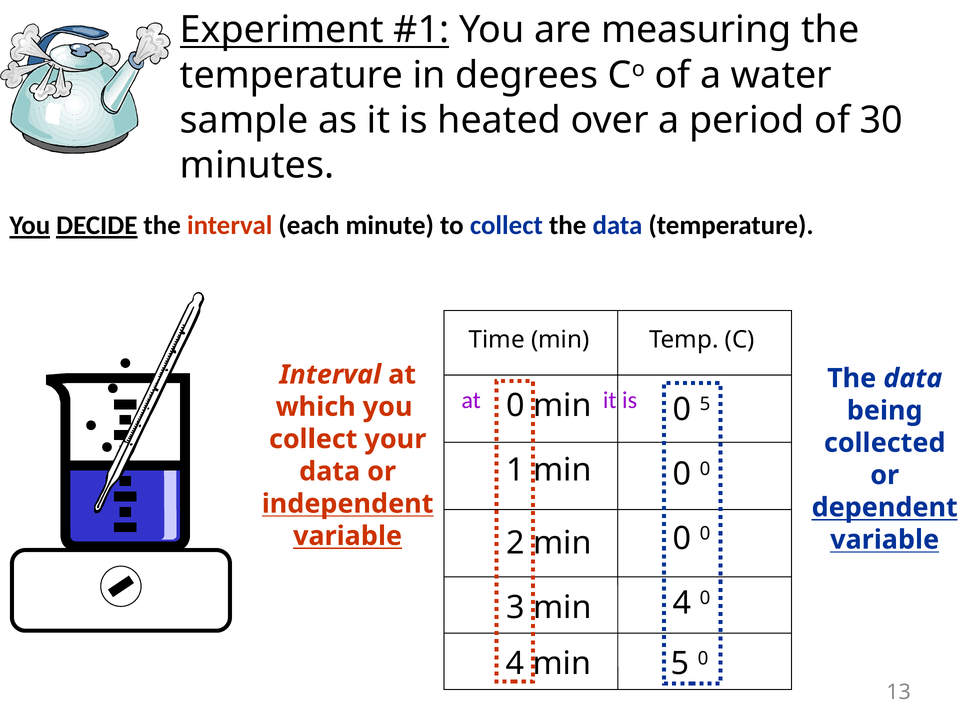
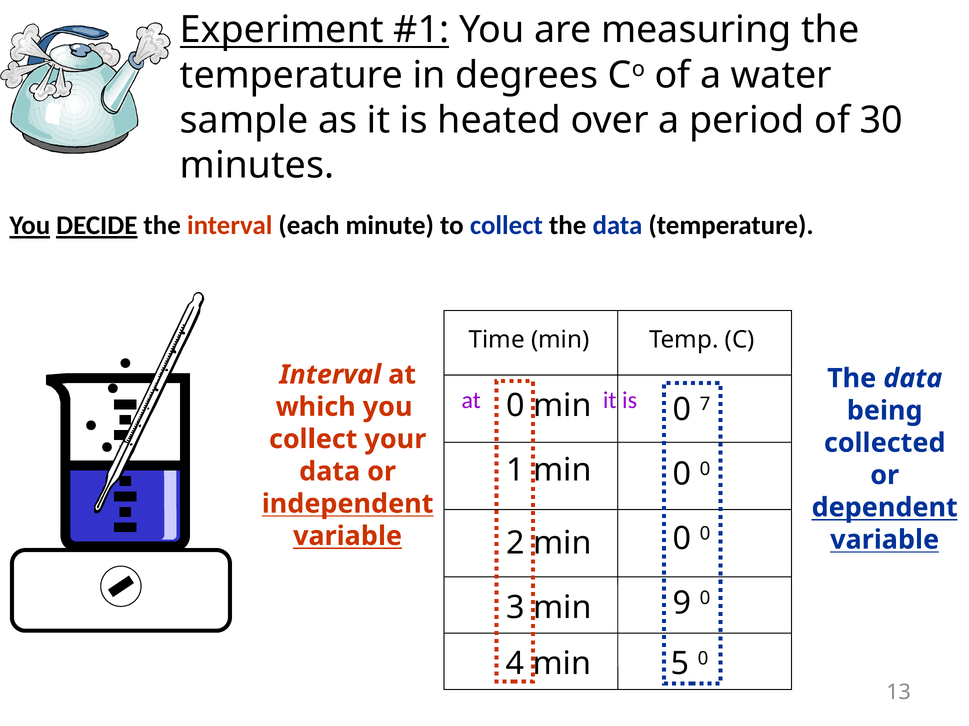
0 5: 5 -> 7 (705, 405)
min 4: 4 -> 9 (682, 604)
